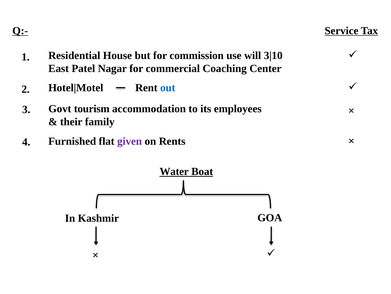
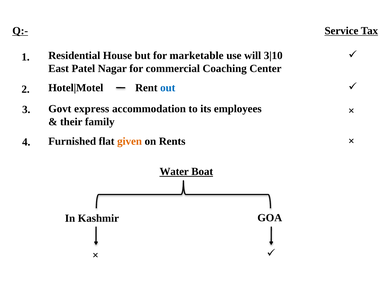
commission: commission -> marketable (197, 55)
tourism: tourism -> express (92, 109)
given colour: purple -> orange (130, 141)
